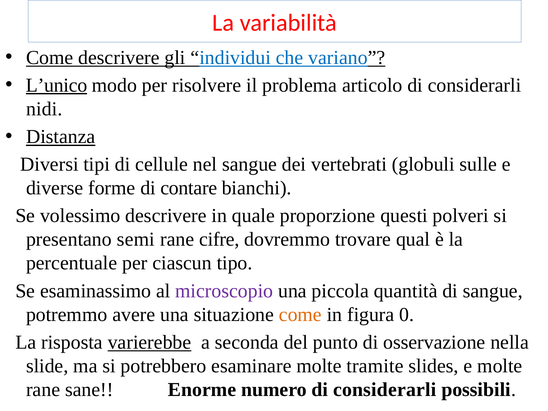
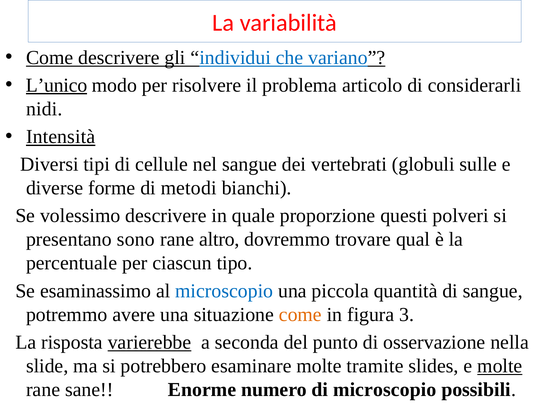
Distanza: Distanza -> Intensità (61, 137)
contare: contare -> metodi (189, 188)
semi: semi -> sono (136, 239)
cifre: cifre -> altro (219, 239)
microscopio colour: purple -> blue (224, 291)
0: 0 -> 3 (407, 315)
molte underline: none -> present (500, 366)
numero di considerarli: considerarli -> microscopio (385, 390)
